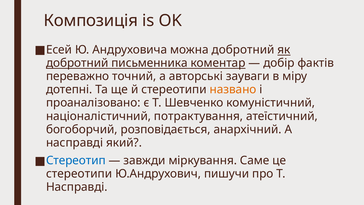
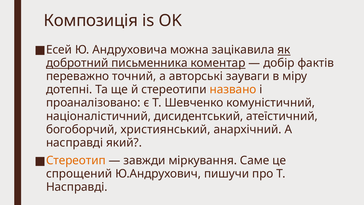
можна добротний: добротний -> зацікавила (243, 50)
потрактування: потрактування -> дисидентський (199, 116)
розповідається: розповідається -> християнський (166, 129)
Стереотип colour: blue -> orange (76, 160)
стереотипи: стереотипи -> спрощений (79, 174)
